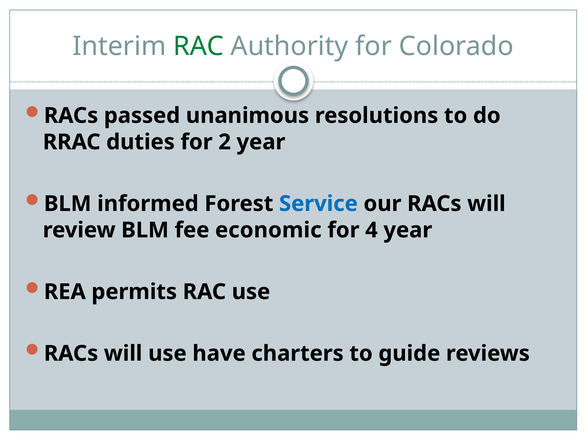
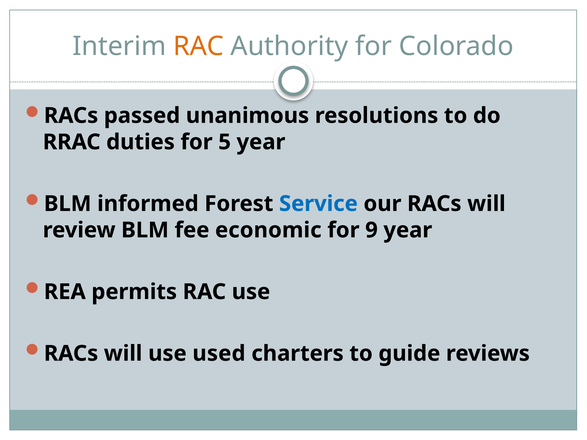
RAC colour: green -> orange (198, 46)
2: 2 -> 5 (225, 142)
4: 4 -> 9 (371, 230)
have: have -> used (219, 354)
